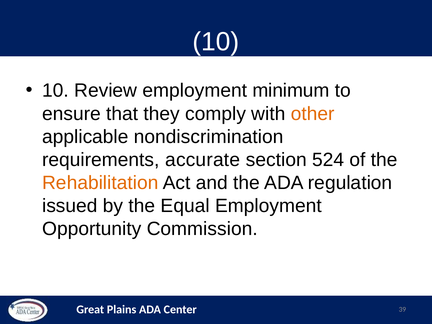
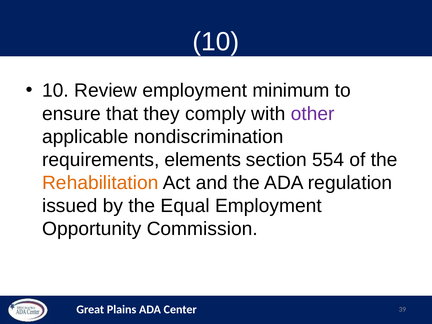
other colour: orange -> purple (313, 114)
accurate: accurate -> elements (203, 160)
524: 524 -> 554 (328, 160)
